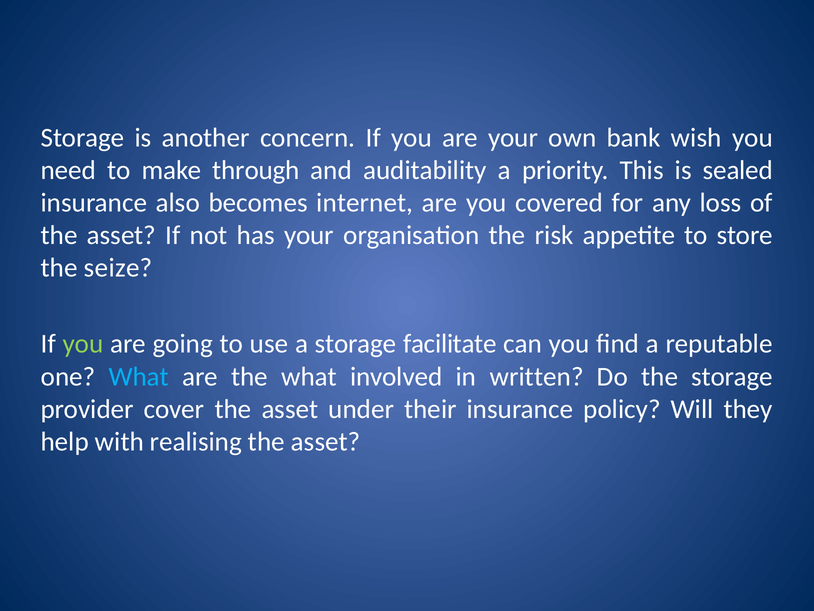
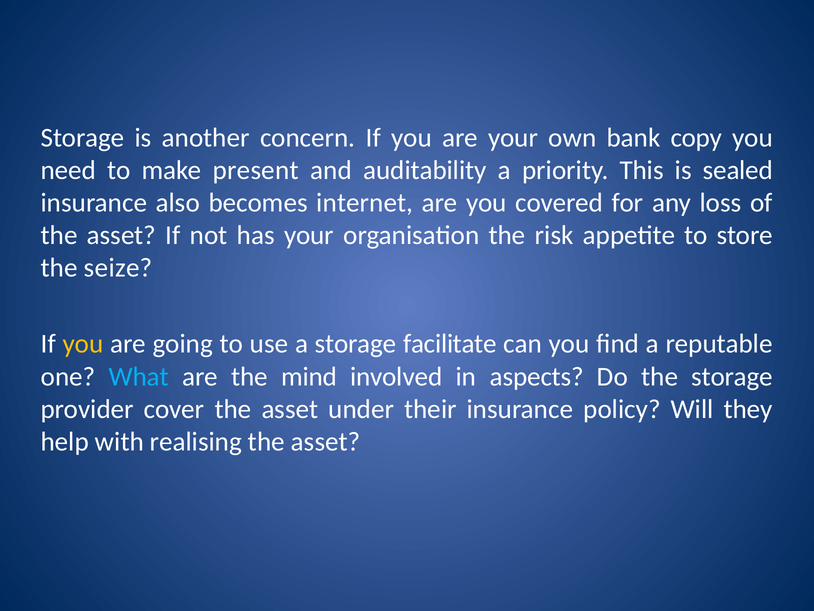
wish: wish -> copy (696, 137)
through: through -> present (256, 170)
you colour: light green -> yellow (83, 344)
the what: what -> mind (309, 376)
written: written -> aspects (537, 376)
